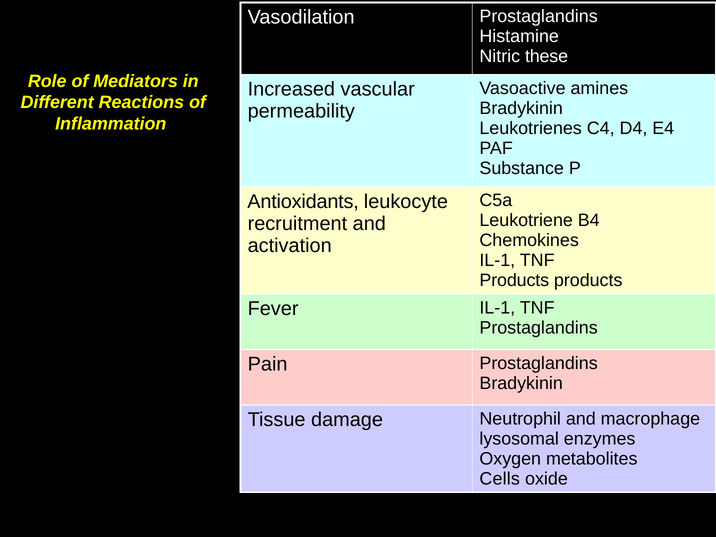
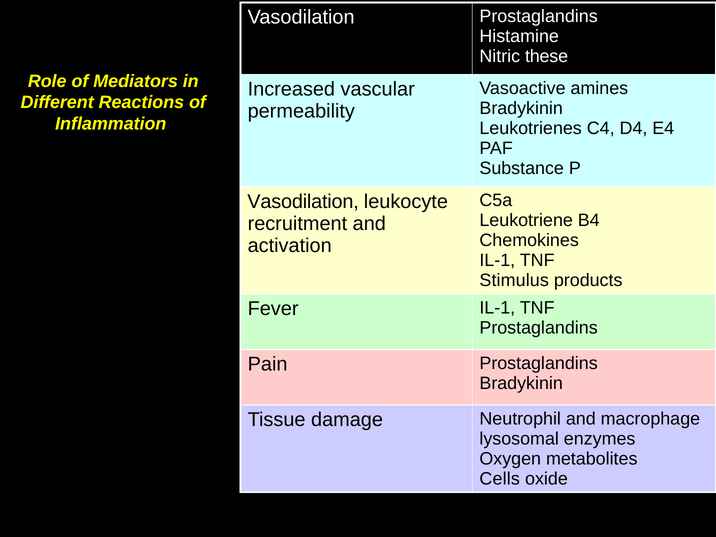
Antioxidants: Antioxidants -> Vasodilation (303, 201)
Products: Products -> Stimulus (514, 281)
